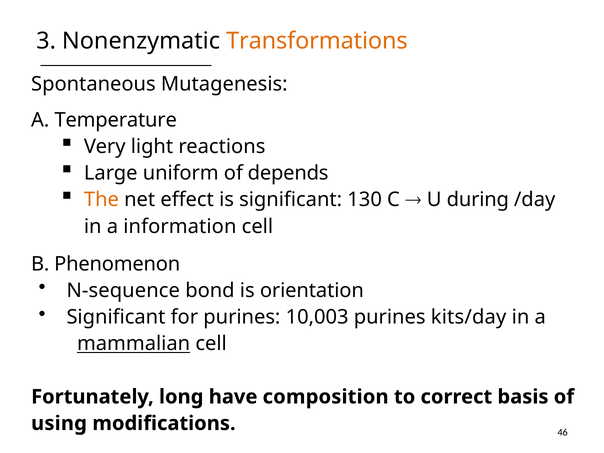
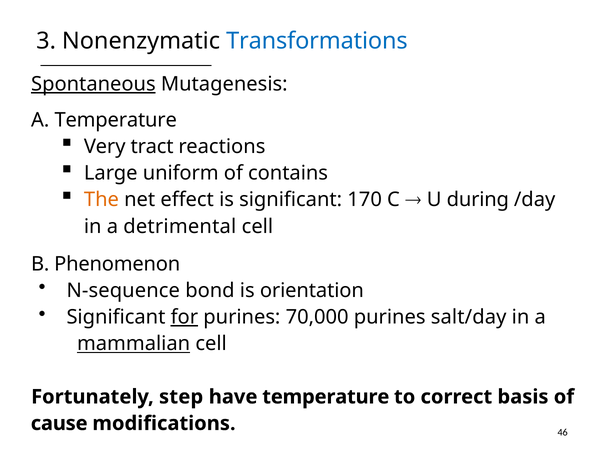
Transformations colour: orange -> blue (317, 41)
Spontaneous underline: none -> present (93, 84)
light: light -> tract (152, 147)
depends: depends -> contains (288, 173)
130: 130 -> 170 (365, 200)
information: information -> detrimental (180, 226)
for underline: none -> present (184, 317)
10,003: 10,003 -> 70,000 (317, 317)
kits/day: kits/day -> salt/day (469, 317)
long: long -> step (181, 397)
have composition: composition -> temperature (326, 397)
using: using -> cause (59, 423)
